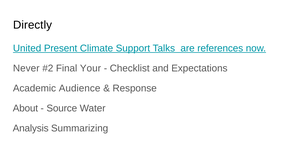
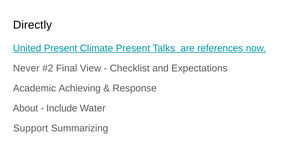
Climate Support: Support -> Present (133, 48)
Your: Your -> View (91, 68)
Audience: Audience -> Achieving (80, 88)
Source: Source -> Include (62, 108)
Analysis: Analysis -> Support (31, 129)
